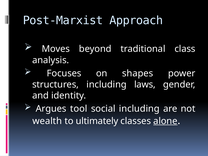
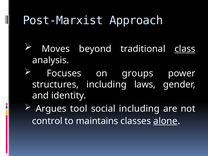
class underline: none -> present (185, 49)
shapes: shapes -> groups (138, 73)
wealth: wealth -> control (47, 121)
ultimately: ultimately -> maintains (97, 121)
